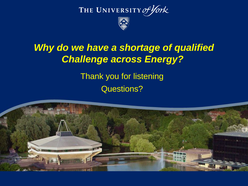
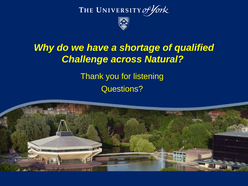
Energy: Energy -> Natural (164, 59)
